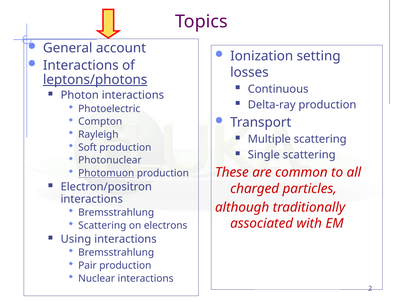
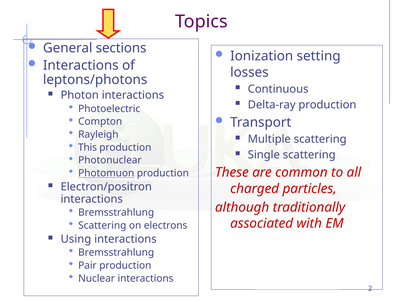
account: account -> sections (121, 48)
leptons/photons underline: present -> none (95, 80)
Soft: Soft -> This (88, 148)
